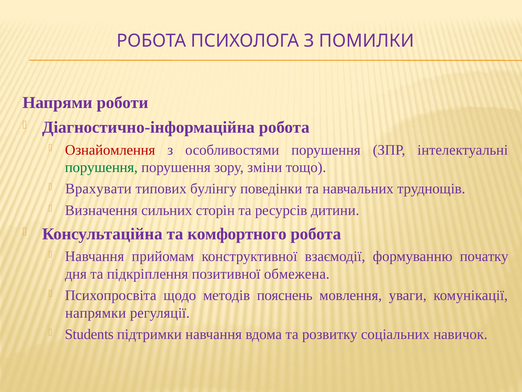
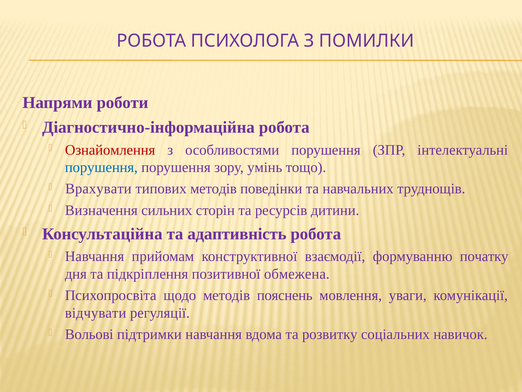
порушення colour: green -> blue (101, 167)
зміни: зміни -> умінь (265, 167)
типових булінгу: булінгу -> методів (214, 189)
комфортного: комфортного -> адаптивність (237, 234)
напрямки: напрямки -> відчувати (96, 312)
Students: Students -> Вольові (89, 334)
